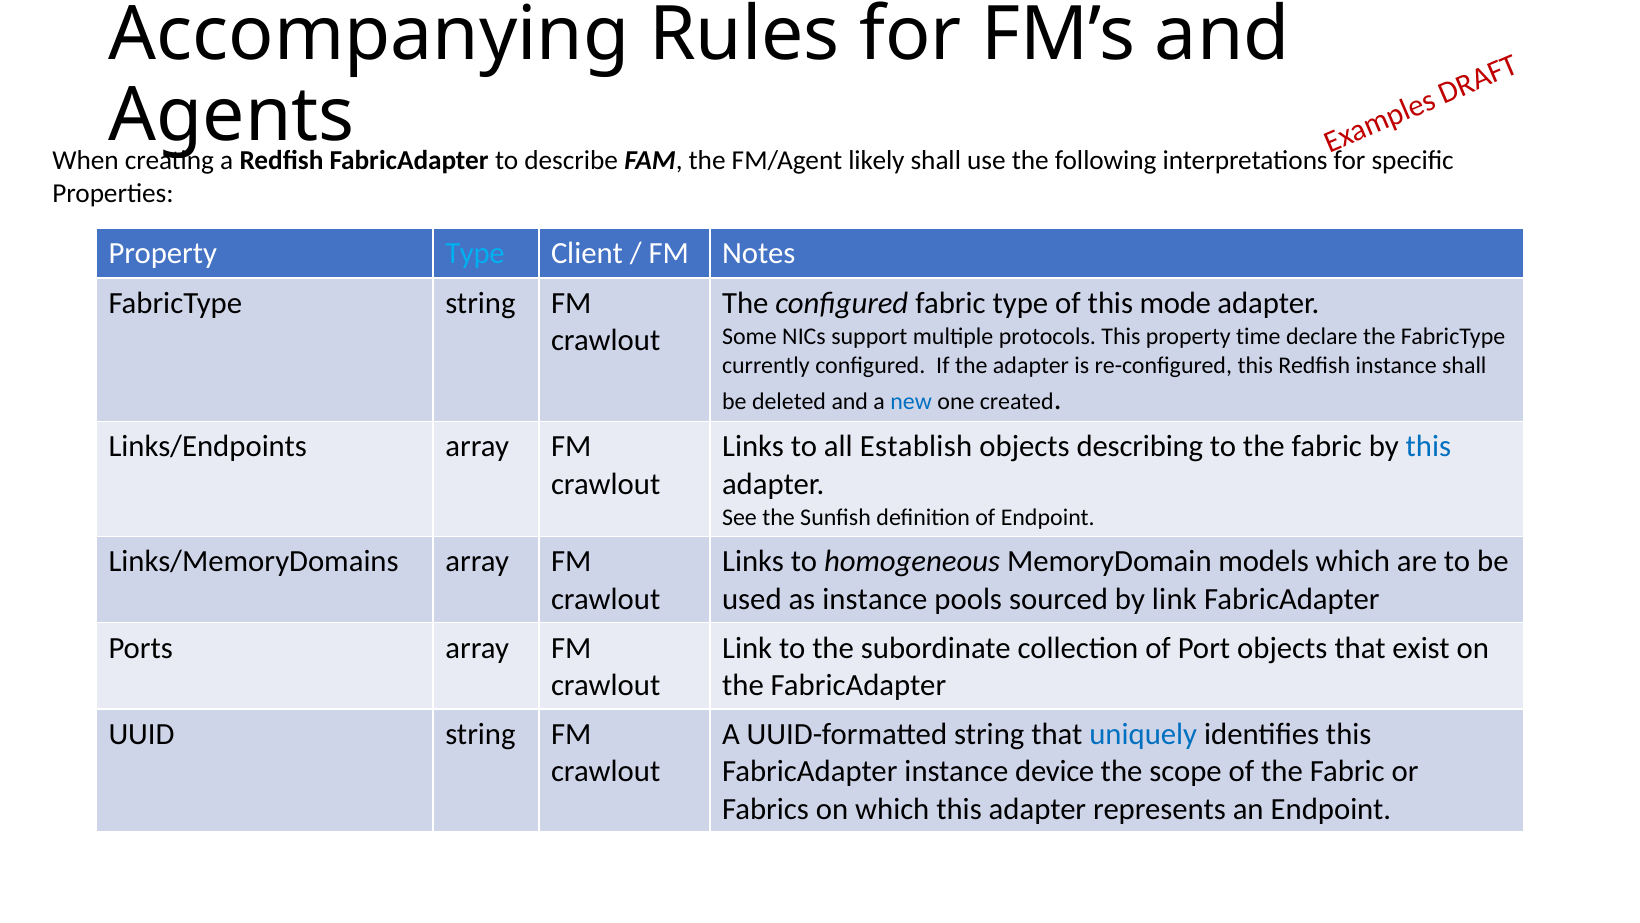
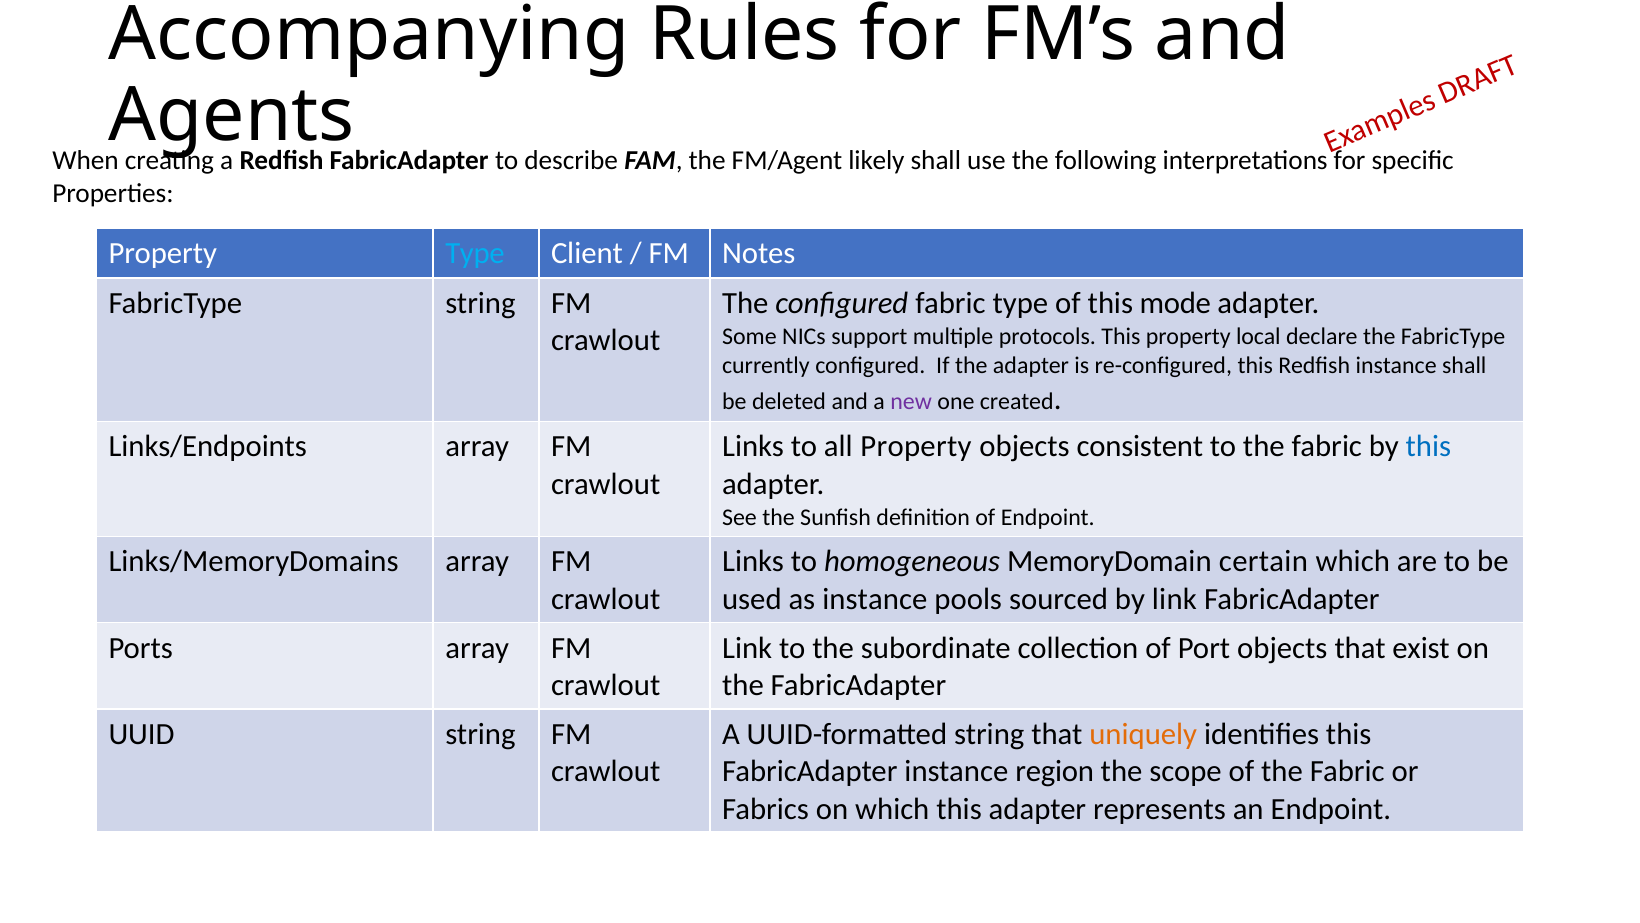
time: time -> local (1258, 336)
new colour: blue -> purple (911, 401)
all Establish: Establish -> Property (916, 447)
describing: describing -> consistent (1140, 447)
models: models -> certain (1263, 561)
uniquely colour: blue -> orange (1143, 734)
device: device -> region (1055, 771)
